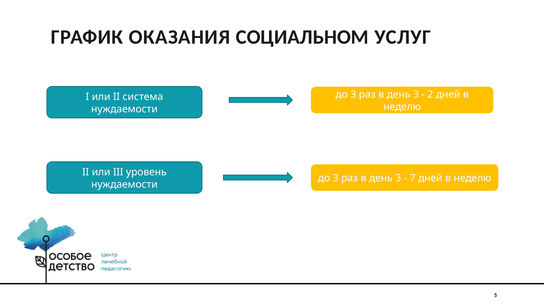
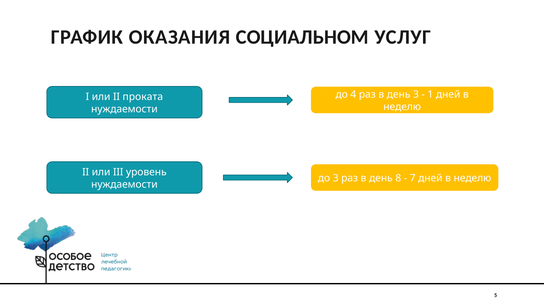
3: 3 -> 4 (353, 95)
2: 2 -> 1 (430, 95)
система: система -> проката (143, 97)
3: 3 -> 8 (398, 178)
